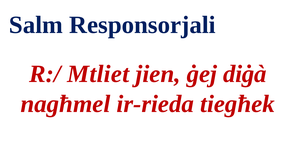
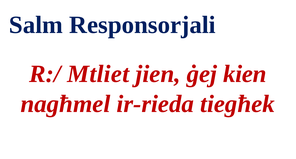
diġà: diġà -> kien (245, 74)
